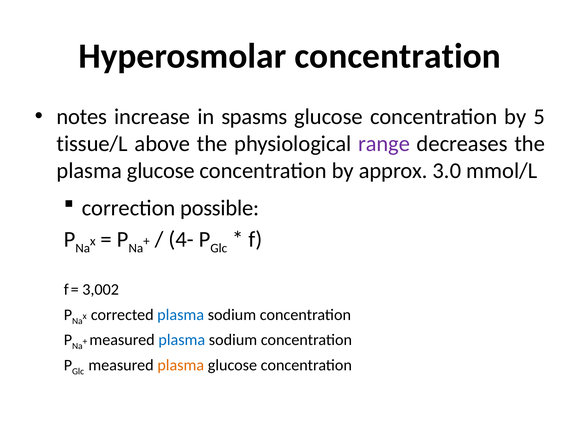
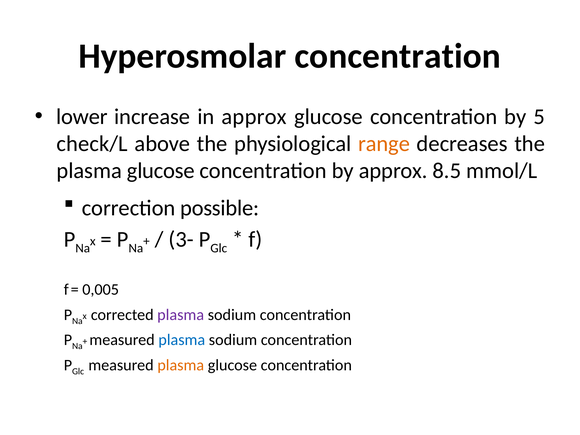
notes: notes -> lower (82, 117)
in spasms: spasms -> approx (254, 117)
tissue/L: tissue/L -> check/L (92, 144)
range colour: purple -> orange (384, 144)
3.0: 3.0 -> 8.5 (447, 171)
4-: 4- -> 3- (181, 239)
3,002: 3,002 -> 0,005 (101, 289)
plasma colour: blue -> purple (181, 315)
